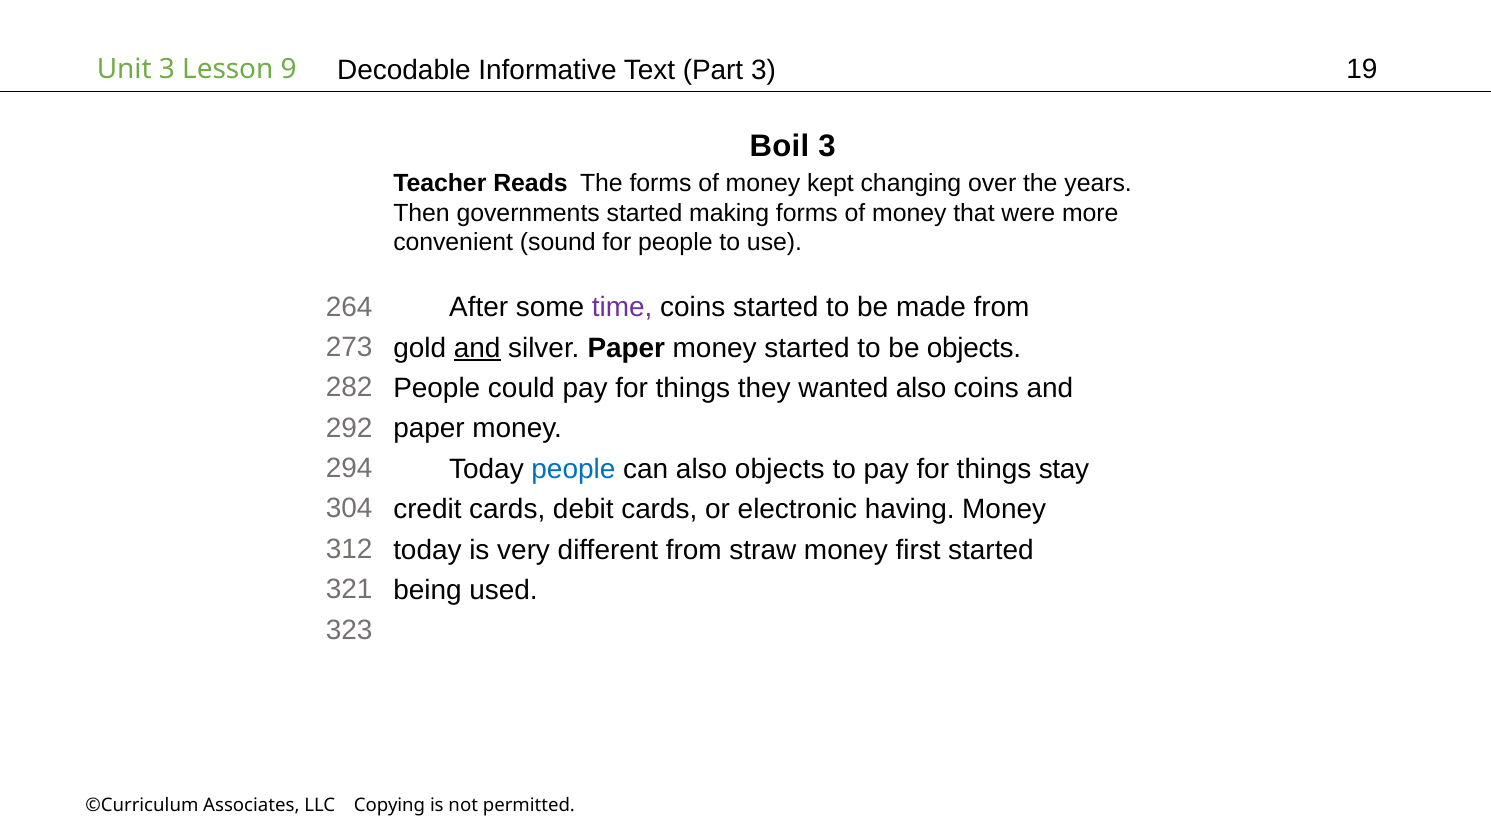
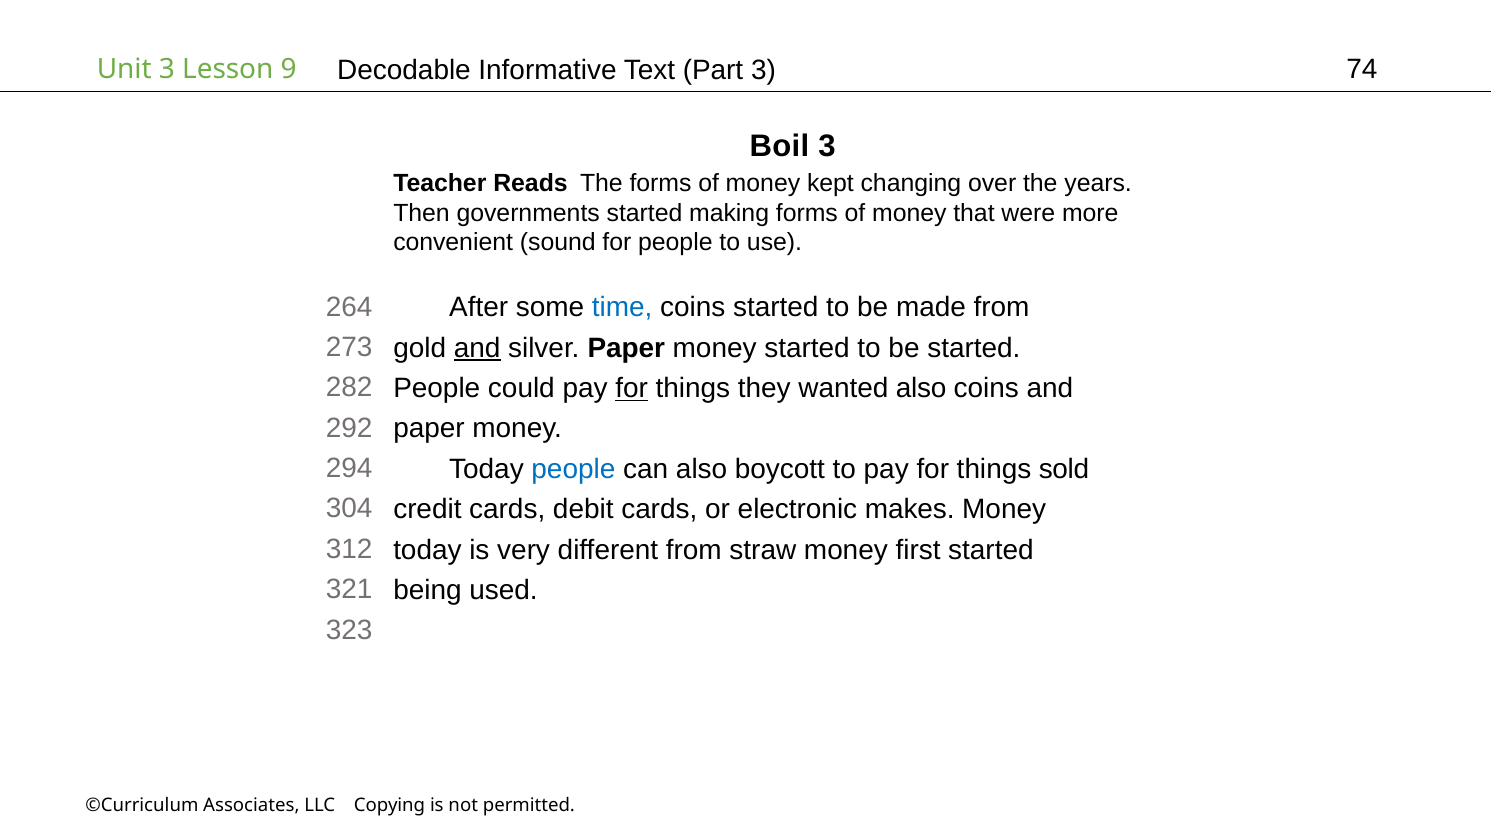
19: 19 -> 74 (1362, 69)
time colour: purple -> blue (622, 307)
be objects: objects -> started (974, 348)
for underline: none -> present (632, 388)
also objects: objects -> boycott (780, 469)
stay: stay -> sold (1064, 469)
having: having -> makes (910, 509)
